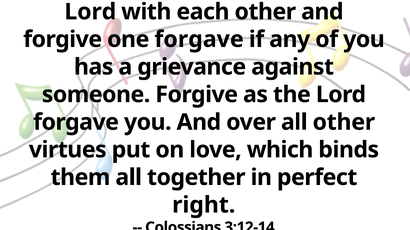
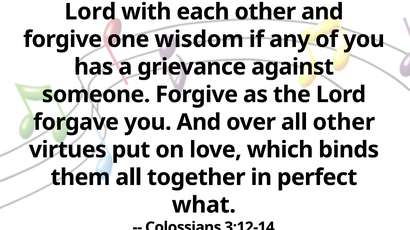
one forgave: forgave -> wisdom (199, 39)
right: right -> what (204, 206)
